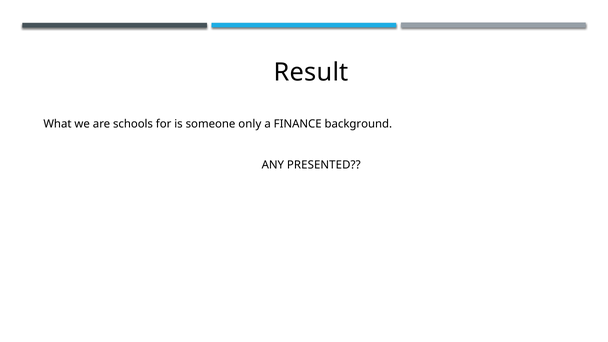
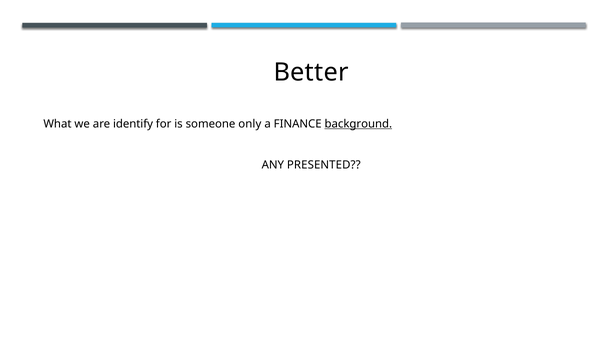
Result: Result -> Better (311, 72)
schools: schools -> identify (133, 124)
background underline: none -> present (358, 124)
